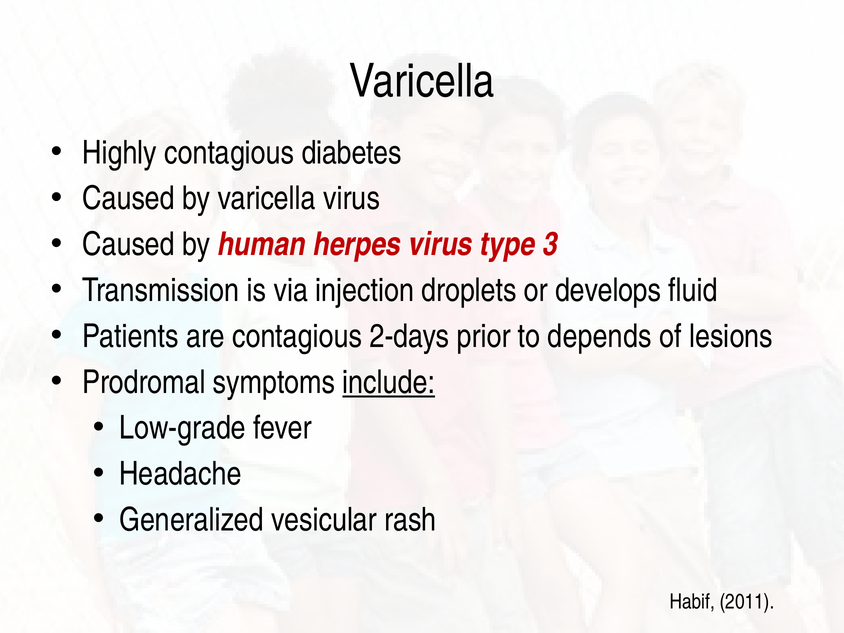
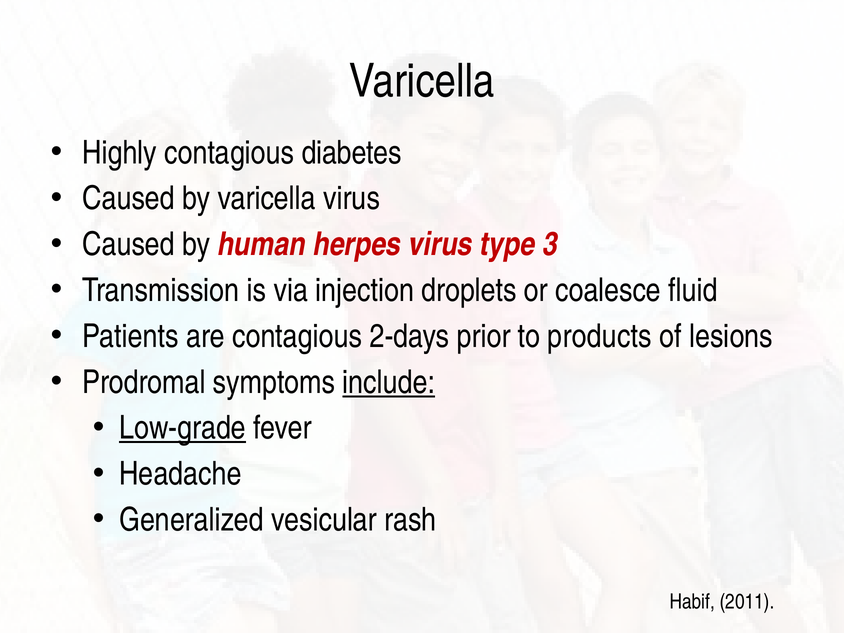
develops: develops -> coalesce (608, 290)
depends: depends -> products (600, 336)
Low-grade underline: none -> present (183, 428)
